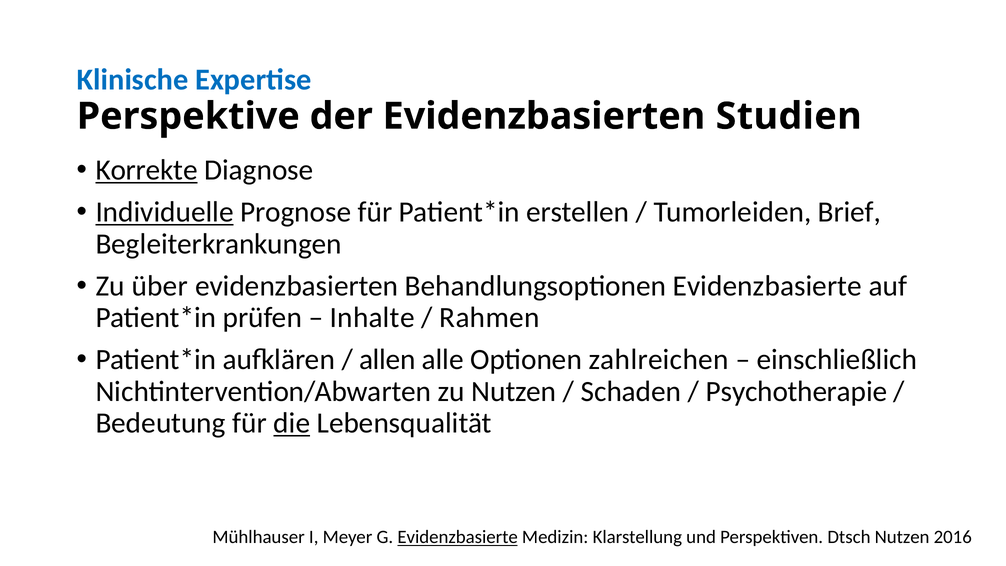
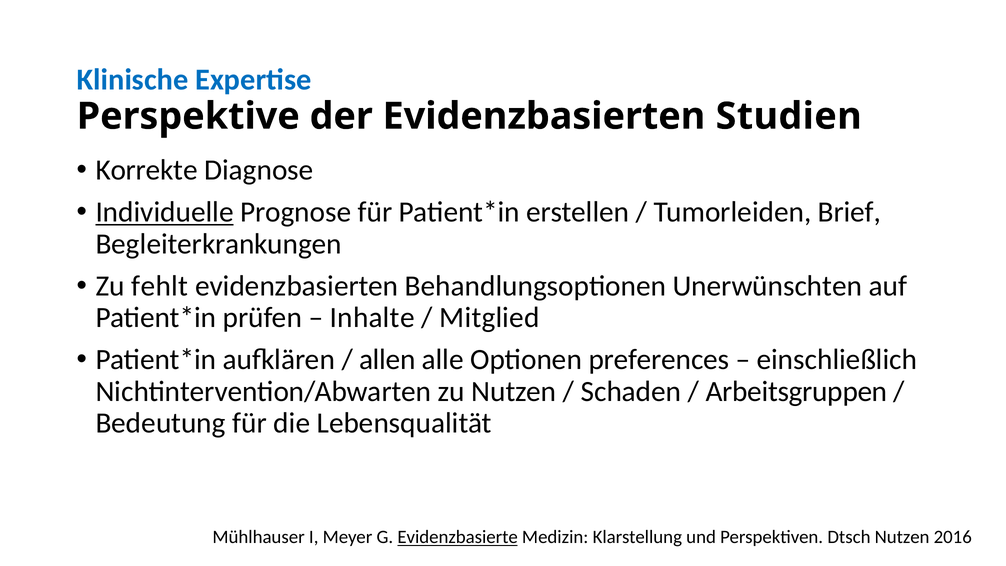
Korrekte underline: present -> none (147, 170)
über: über -> fehlt (160, 286)
Behandlungsoptionen Evidenzbasierte: Evidenzbasierte -> Unerwünschten (767, 286)
Rahmen: Rahmen -> Mitglied (489, 318)
zahlreichen: zahlreichen -> preferences (659, 360)
Psychotherapie: Psychotherapie -> Arbeitsgruppen (797, 391)
die underline: present -> none (292, 423)
